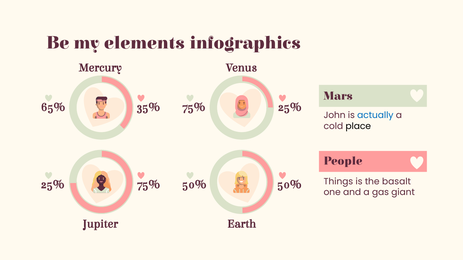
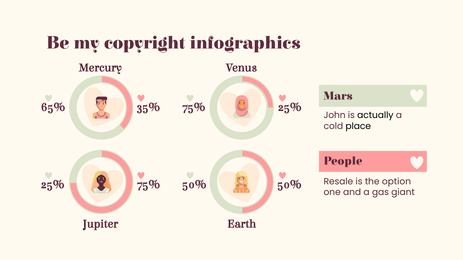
elements: elements -> copyright (145, 43)
actually colour: blue -> black (375, 115)
Things: Things -> Resale (338, 182)
basalt: basalt -> option (397, 182)
